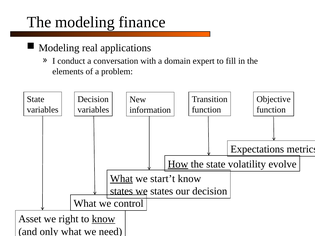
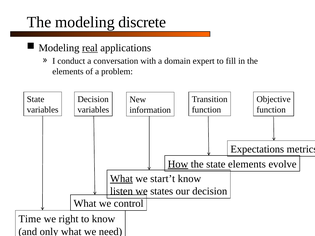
finance: finance -> discrete (142, 22)
real underline: none -> present (90, 48)
state volatility: volatility -> elements (247, 164)
states: states -> listen (121, 191)
Asset: Asset -> Time (30, 219)
know underline: present -> none (104, 219)
